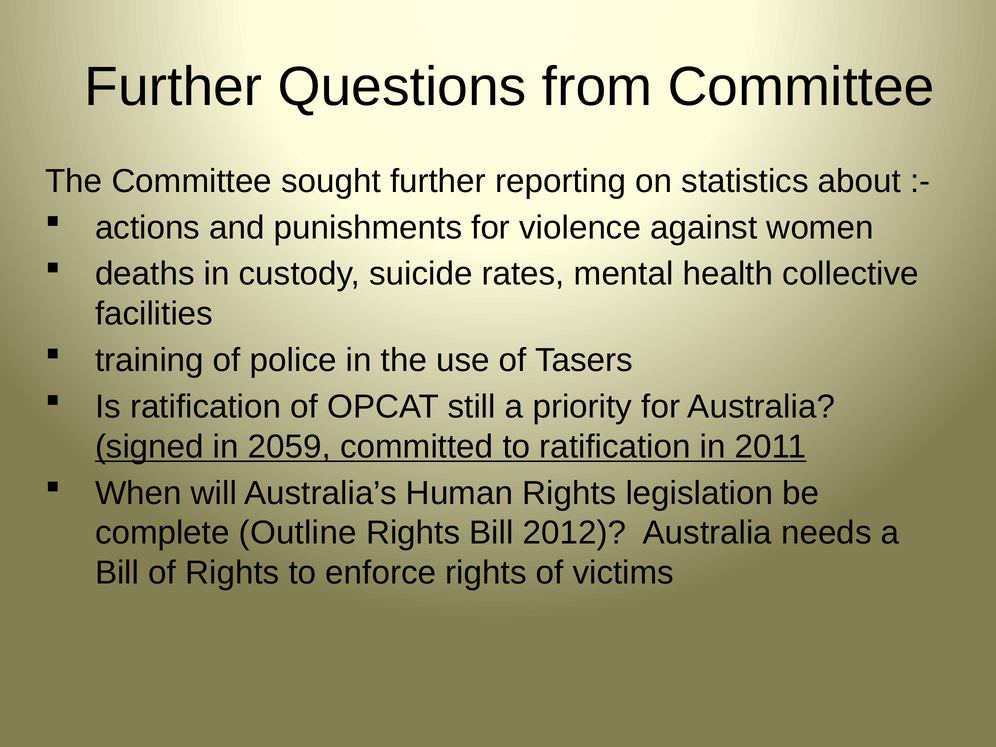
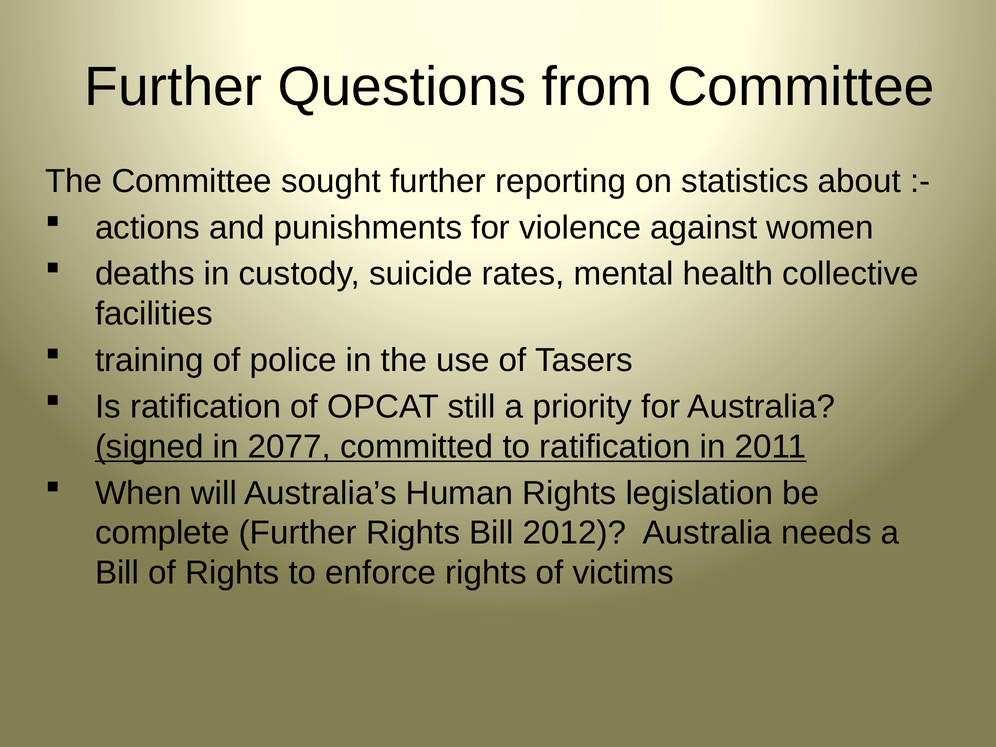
2059: 2059 -> 2077 (290, 447)
complete Outline: Outline -> Further (298, 533)
